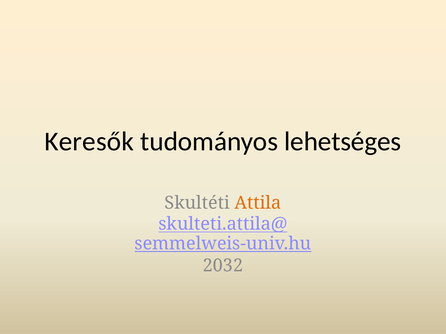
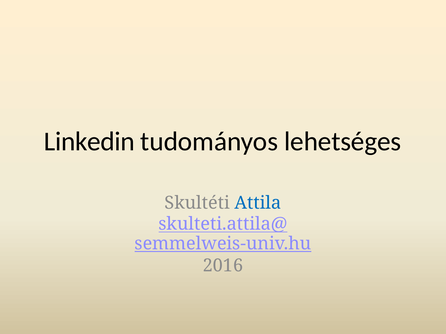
Keresők: Keresők -> Linkedin (89, 142)
Attila colour: orange -> blue (258, 203)
2032: 2032 -> 2016 (223, 266)
